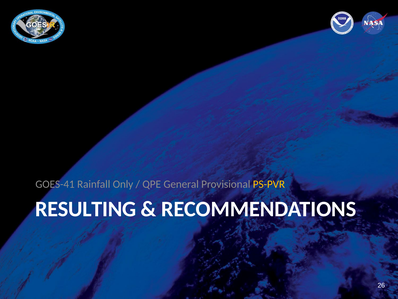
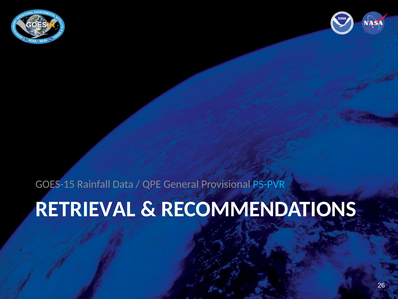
GOES-41: GOES-41 -> GOES-15 (55, 184)
Only: Only -> Data (123, 184)
PS-PVR colour: yellow -> light blue (269, 184)
RESULTING: RESULTING -> RETRIEVAL (85, 209)
